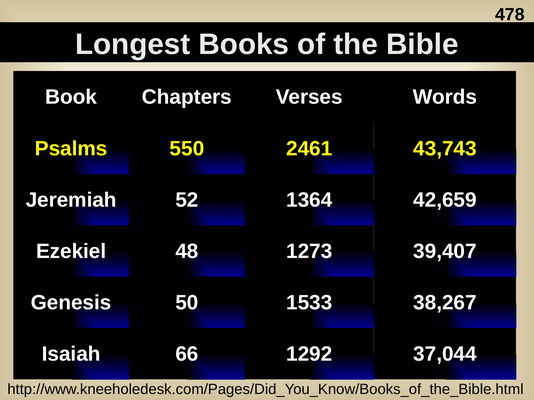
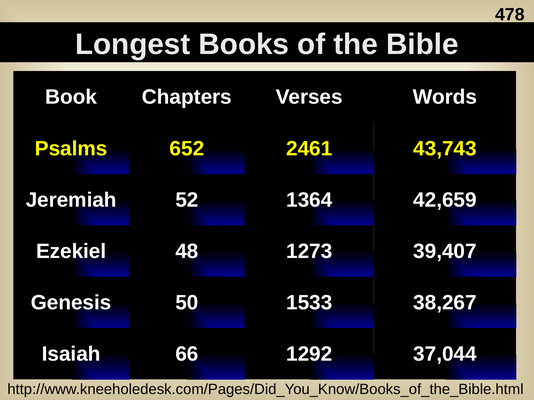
550: 550 -> 652 (187, 149)
